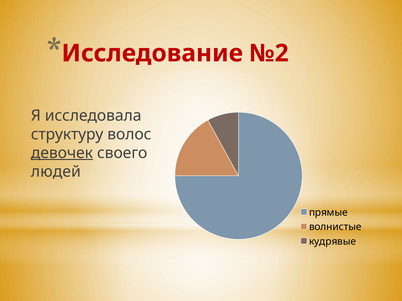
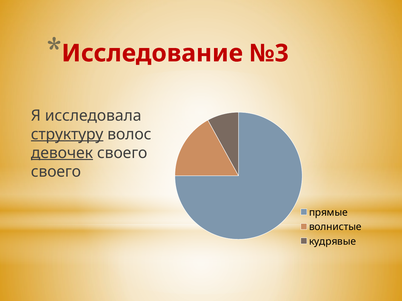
№2: №2 -> №3 (269, 53)
структуру underline: none -> present (67, 134)
людей: людей -> своего (56, 172)
